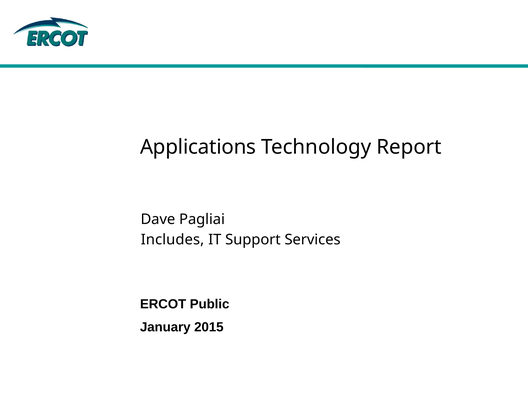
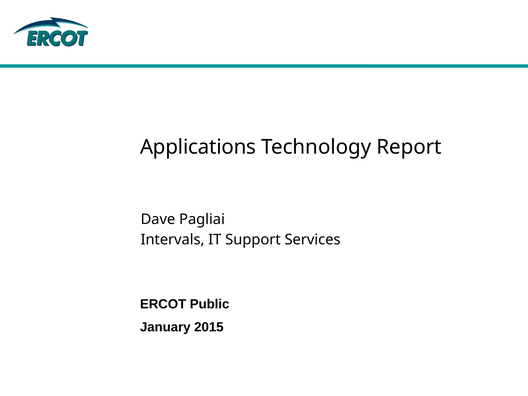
Includes: Includes -> Intervals (173, 240)
